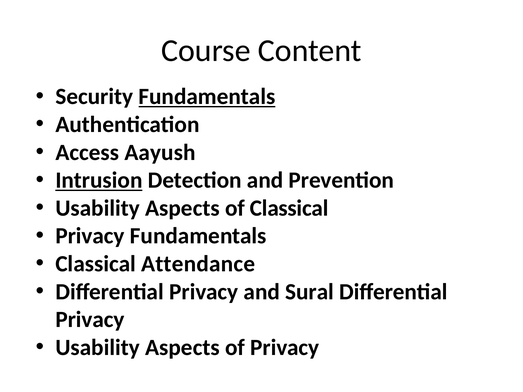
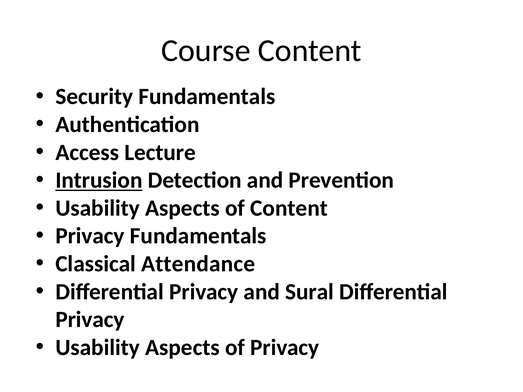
Fundamentals underline: present -> none (207, 97)
Aayush: Aayush -> Lecture (160, 152)
of Classical: Classical -> Content (289, 208)
